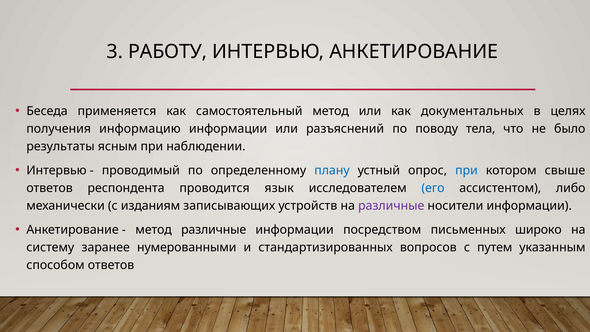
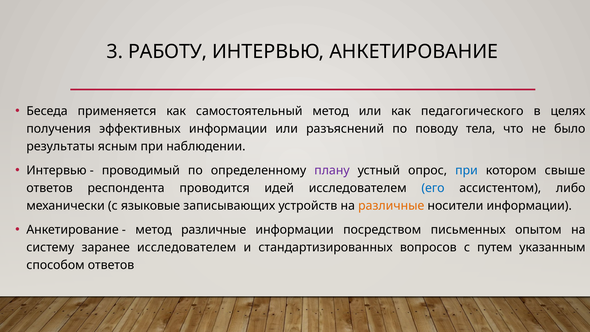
документальных: документальных -> педагогического (472, 111)
информацию: информацию -> эффективных (140, 129)
плану colour: blue -> purple (332, 170)
язык: язык -> идей (279, 188)
изданиям: изданиям -> языковые (150, 206)
различные colour: purple -> orange (391, 206)
широко: широко -> опытом (538, 230)
заранее нумерованными: нумерованными -> исследователем (187, 247)
